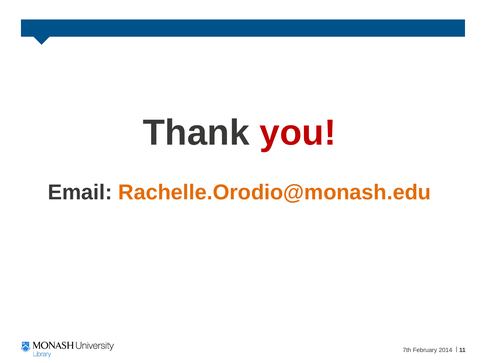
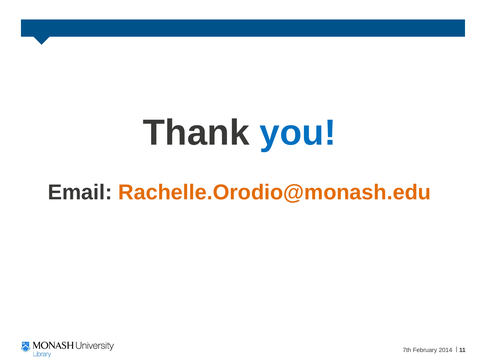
you colour: red -> blue (298, 133)
